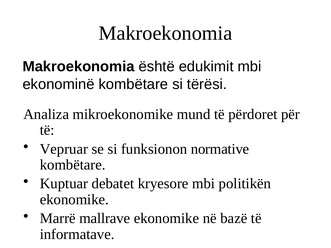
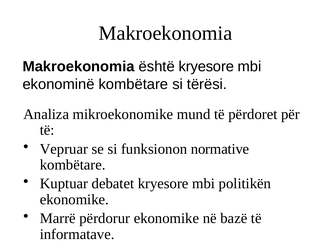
është edukimit: edukimit -> kryesore (206, 67)
mallrave: mallrave -> përdorur (105, 219)
